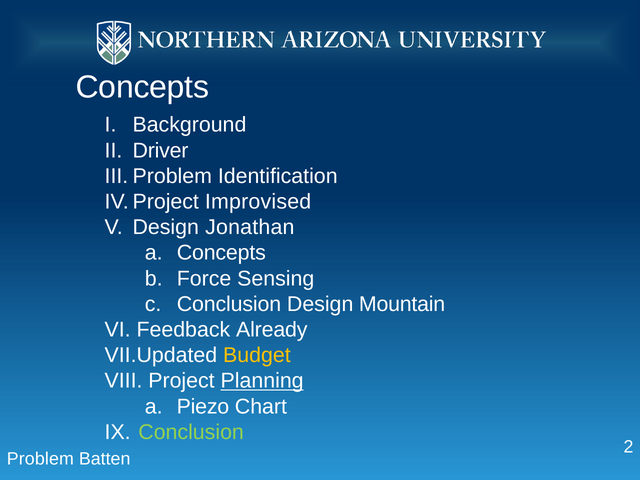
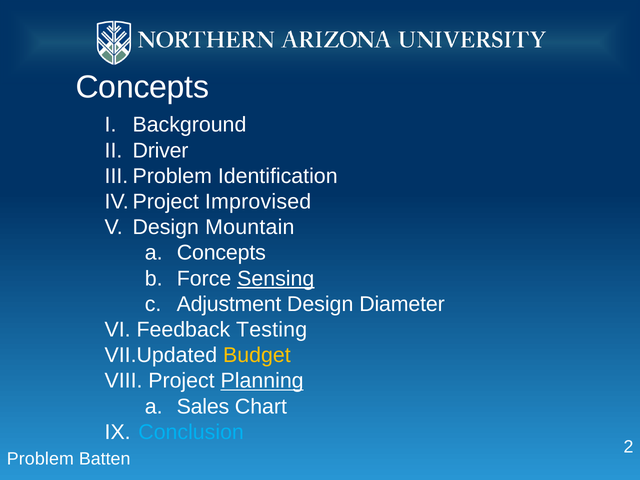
Jonathan: Jonathan -> Mountain (250, 227)
Sensing underline: none -> present (276, 278)
Conclusion: Conclusion -> Adjustment (229, 304)
Mountain: Mountain -> Diameter (402, 304)
Already: Already -> Testing (272, 330)
Piezo: Piezo -> Sales (203, 406)
Conclusion colour: light green -> light blue (191, 432)
